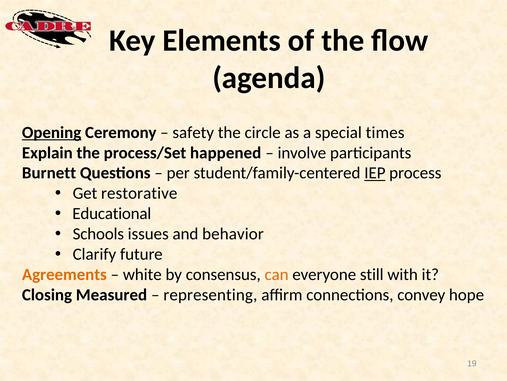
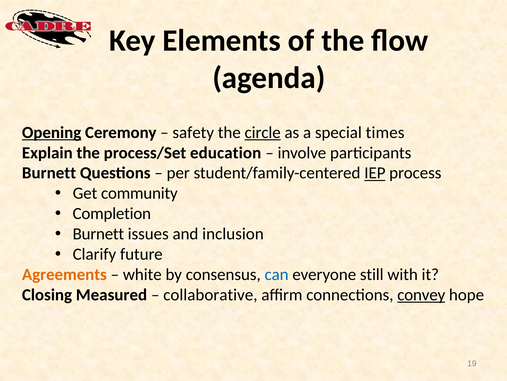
circle underline: none -> present (263, 132)
happened: happened -> education (226, 152)
restorative: restorative -> community (139, 193)
Educational: Educational -> Completion (112, 213)
Schools: Schools -> Burnett (98, 234)
behavior: behavior -> inclusion (233, 234)
can colour: orange -> blue (277, 274)
representing: representing -> collaborative (210, 294)
convey underline: none -> present (421, 294)
